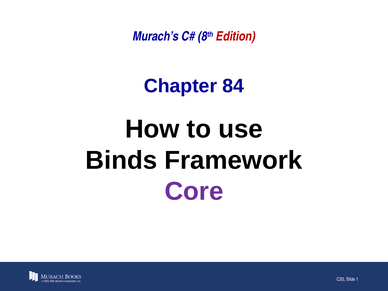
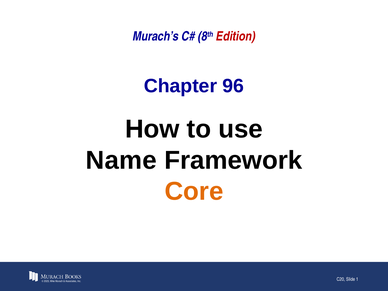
84: 84 -> 96 (233, 86)
Binds: Binds -> Name (121, 160)
Core colour: purple -> orange (194, 191)
